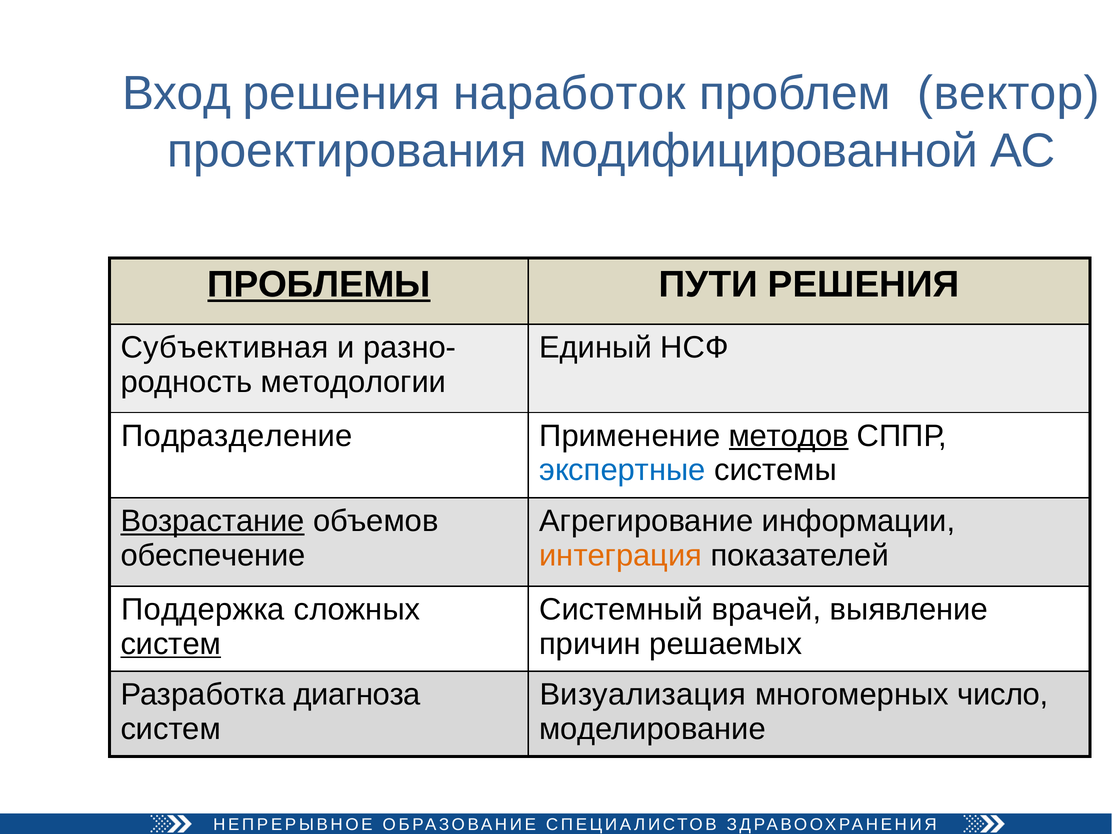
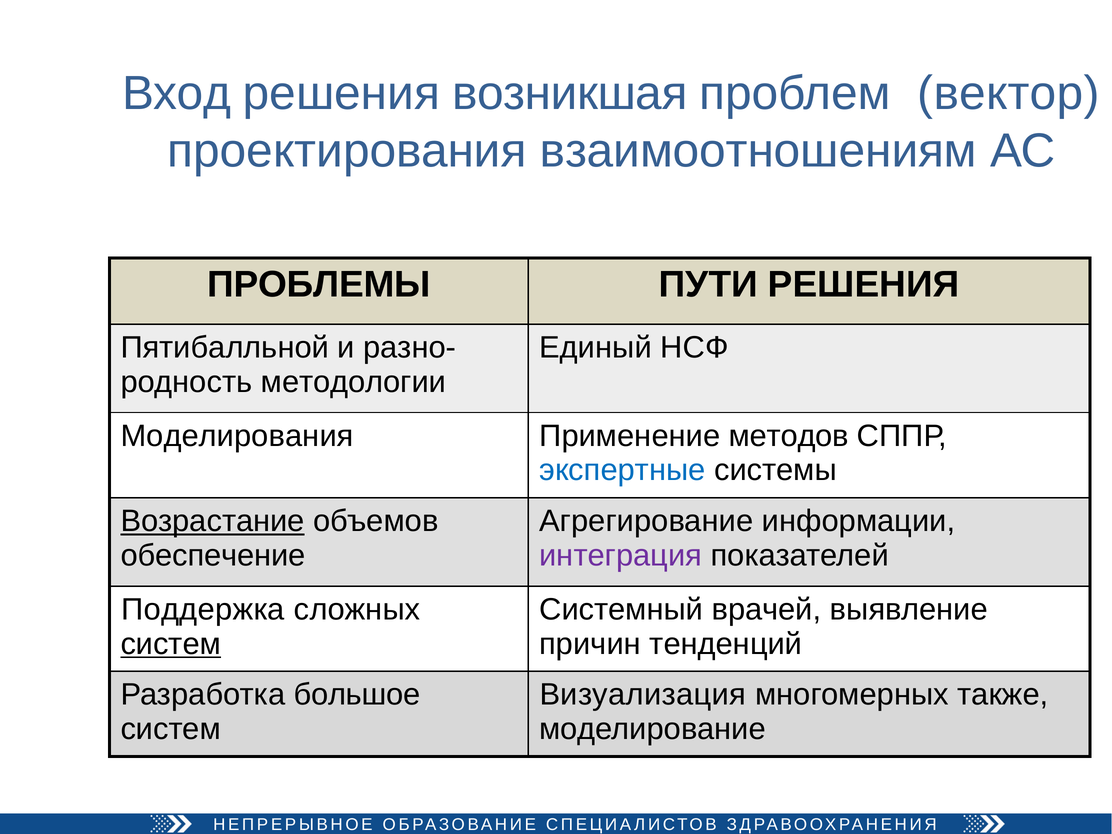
наработок: наработок -> возникшая (570, 93)
модифицированной: модифицированной -> взаимоотношениям (758, 151)
ПРОБЛЕМЫ underline: present -> none (319, 285)
Субъективная: Субъективная -> Пятибалльной (225, 347)
Подразделение: Подразделение -> Моделирования (237, 436)
методов underline: present -> none (789, 436)
интеграция colour: orange -> purple (621, 556)
решаемых: решаемых -> тенденций (726, 644)
диагноза: диагноза -> большое (357, 695)
число: число -> также (1003, 695)
